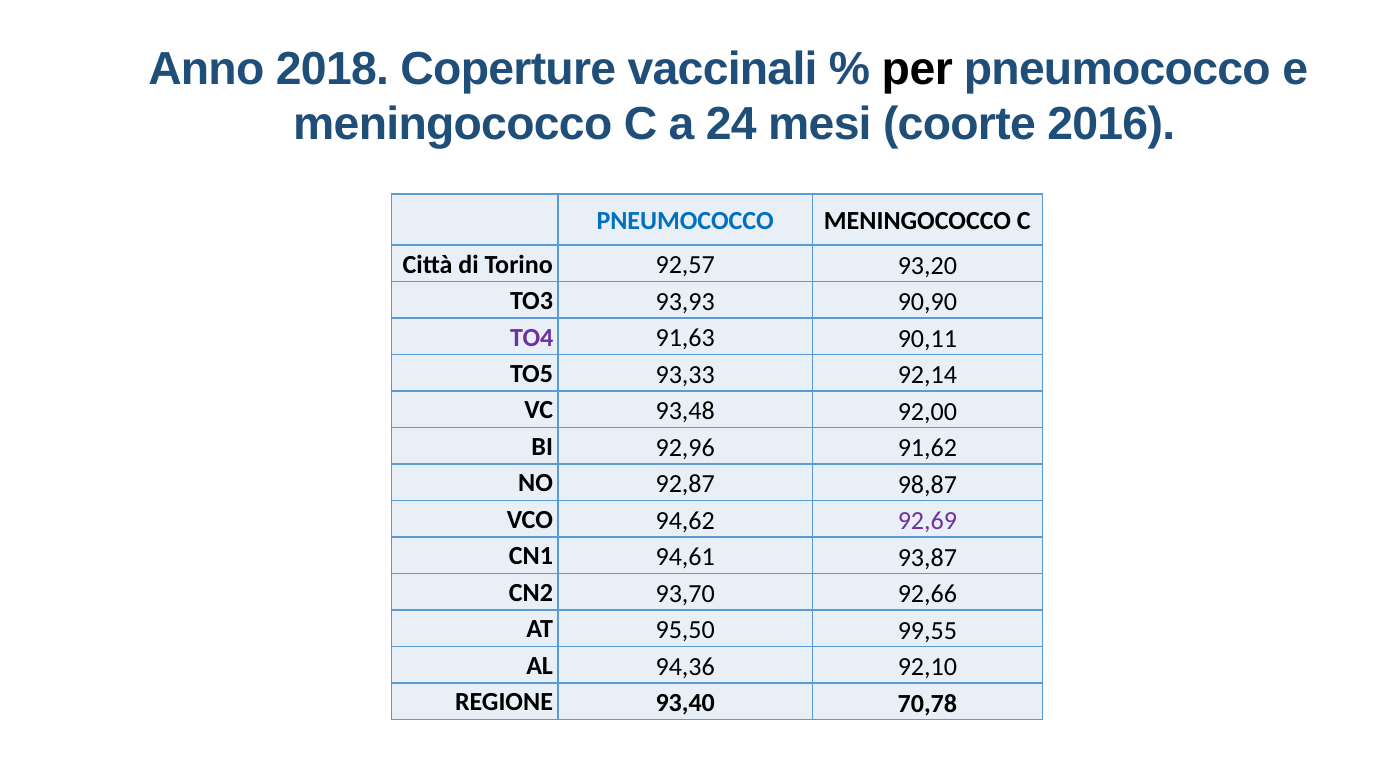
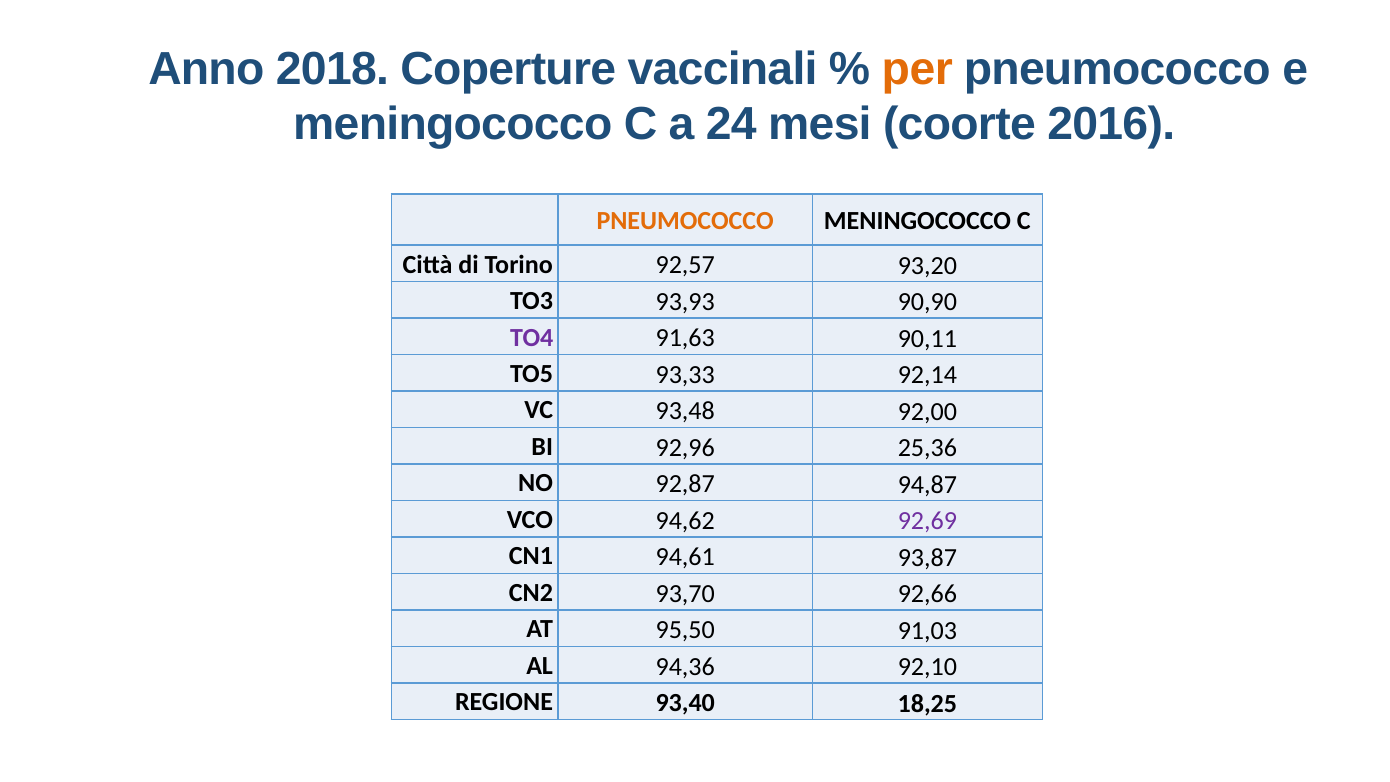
per colour: black -> orange (917, 69)
PNEUMOCOCCO colour: blue -> orange (685, 221)
91,62: 91,62 -> 25,36 (927, 448)
98,87: 98,87 -> 94,87 (927, 485)
99,55: 99,55 -> 91,03 (927, 631)
70,78: 70,78 -> 18,25 (927, 703)
